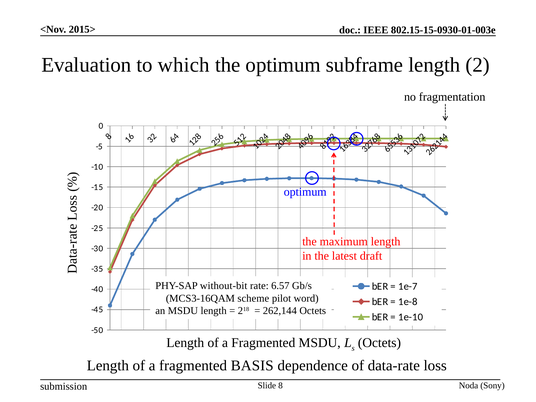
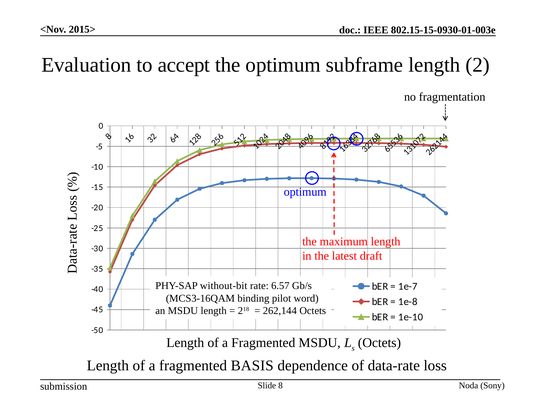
which: which -> accept (184, 65)
scheme: scheme -> binding (253, 298)
